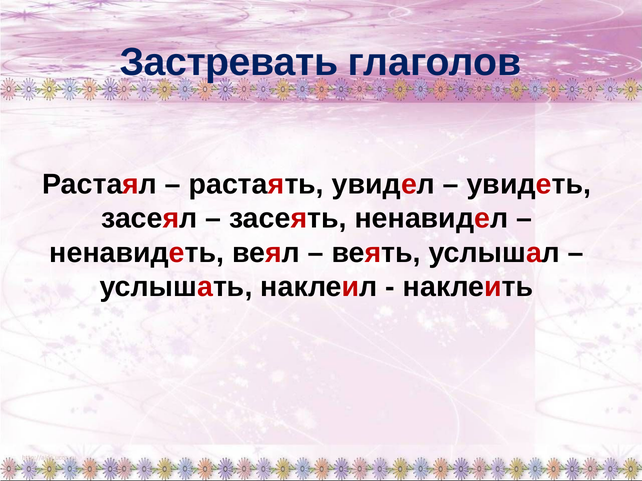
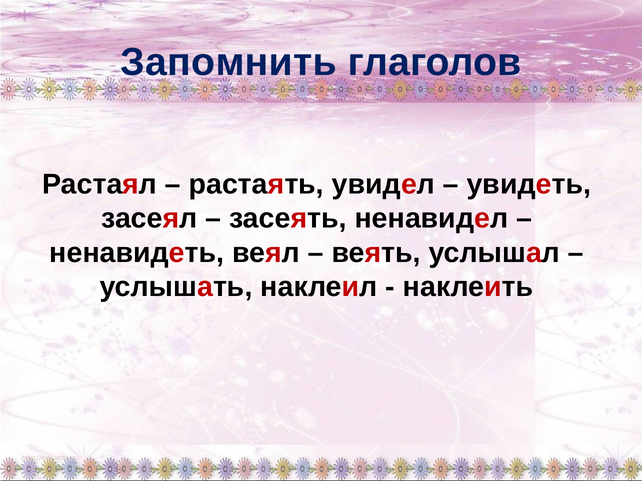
Застревать: Застревать -> Запомнить (229, 62)
